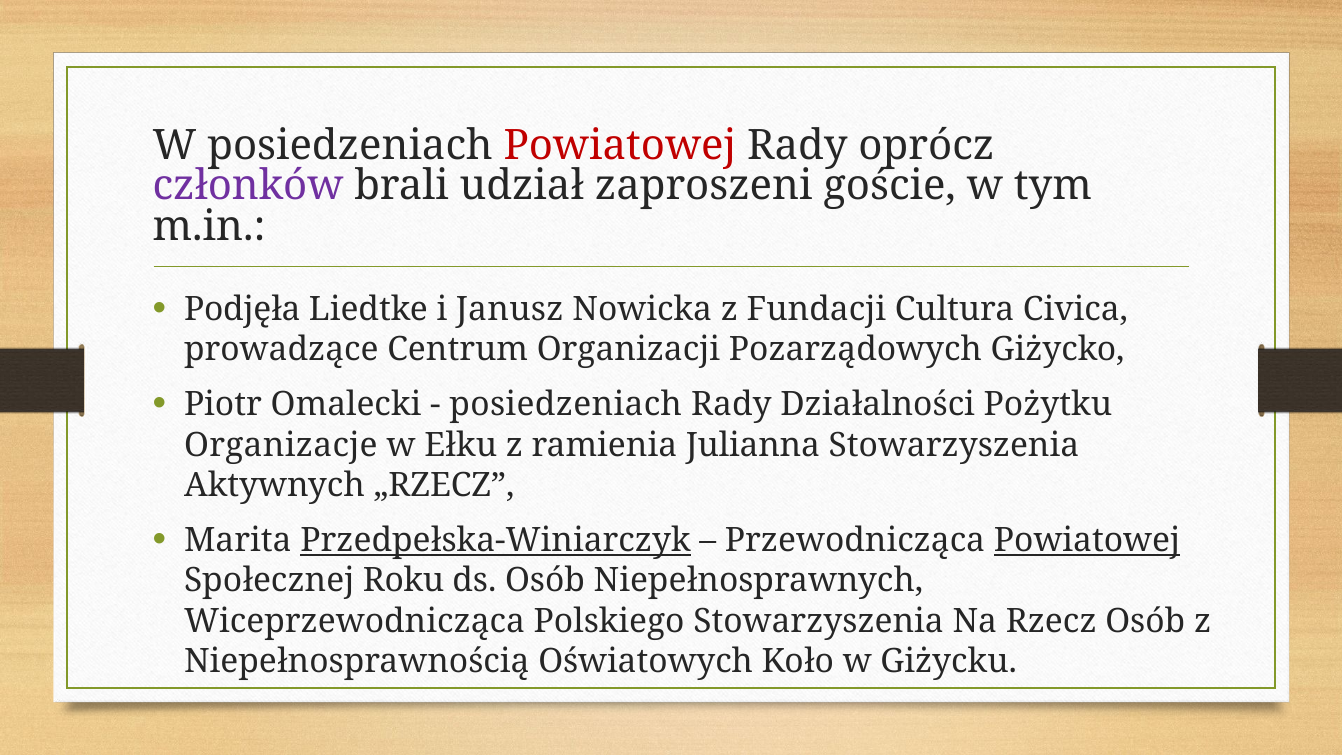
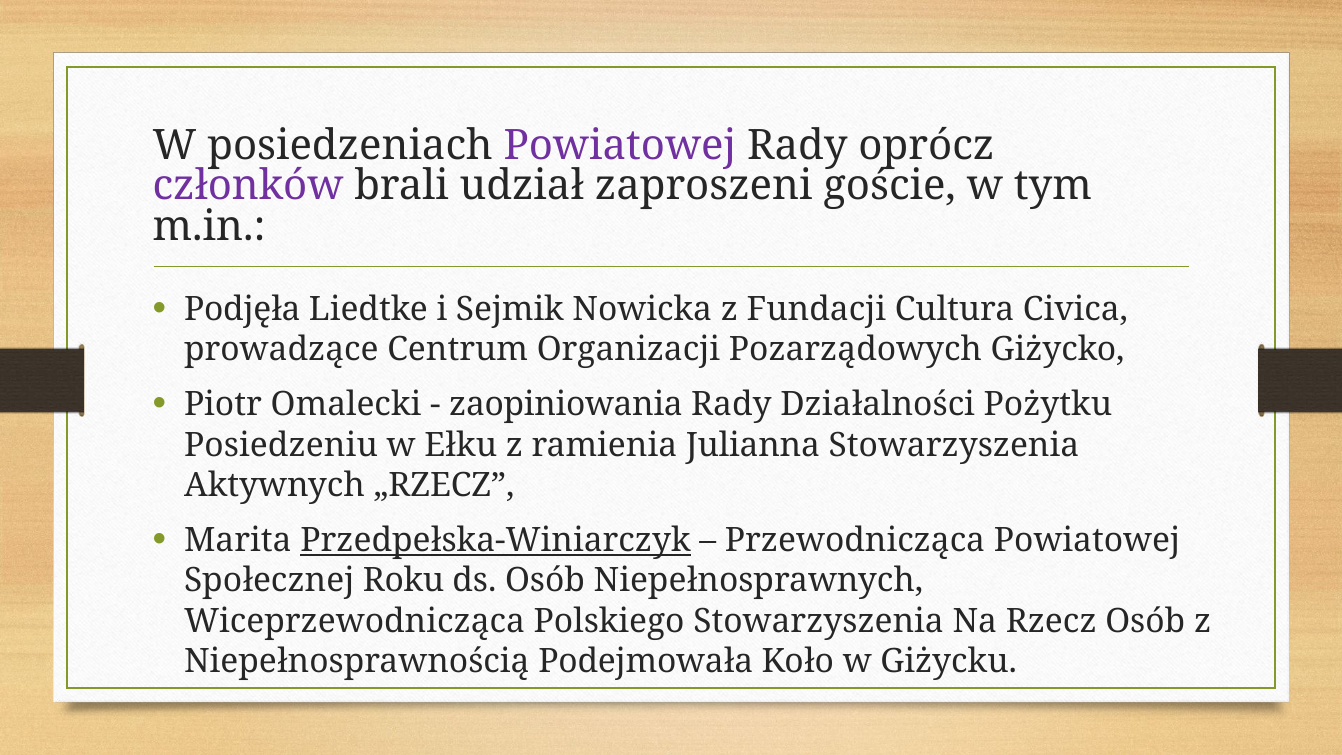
Powiatowej colour: red -> purple (620, 146)
Janusz: Janusz -> Sejmik (510, 309)
posiedzeniach: posiedzeniach -> zaopiniowania (566, 405)
Organizacje: Organizacje -> Posiedzeniu (281, 445)
Powiatowej underline: present -> none (1087, 540)
Oświatowych: Oświatowych -> Podejmowała (646, 661)
